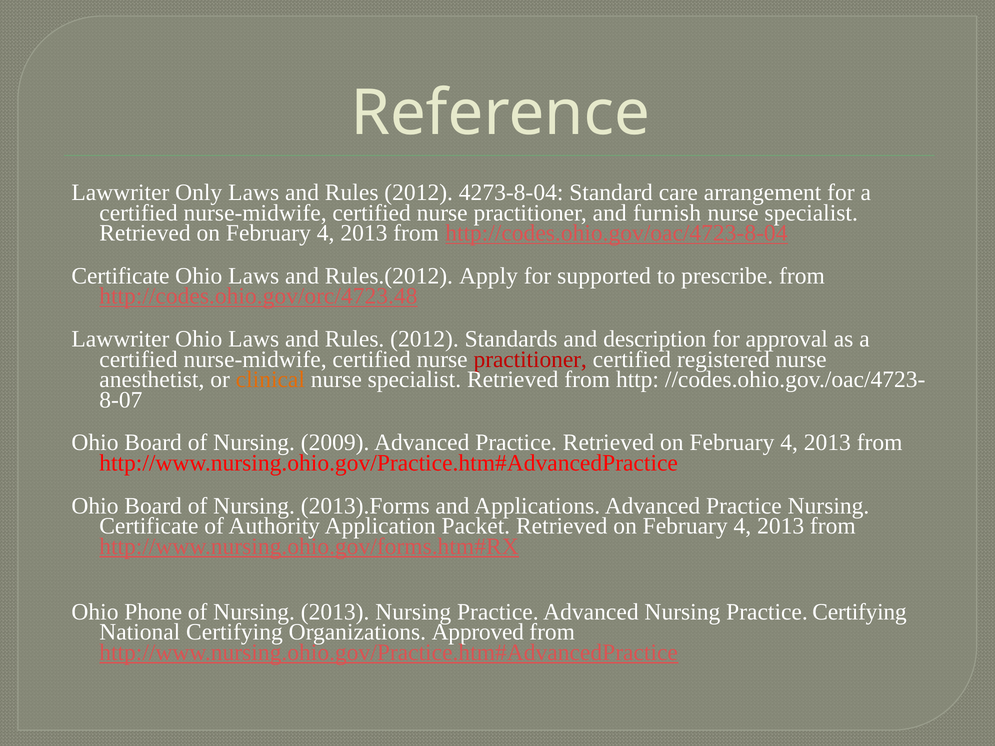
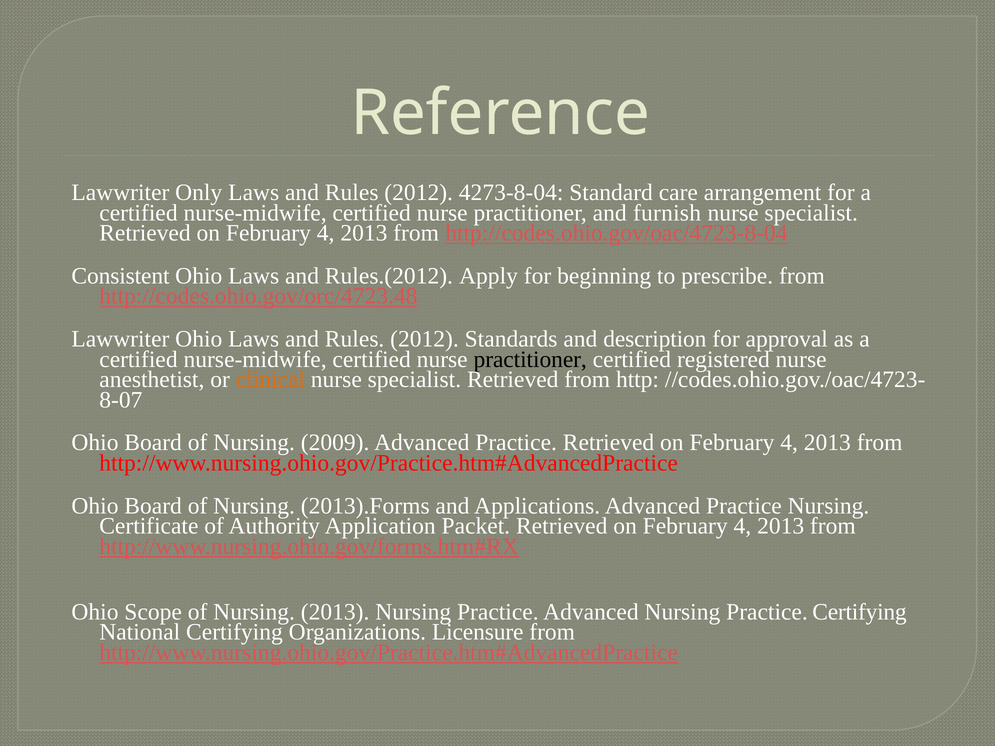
Certificate: Certificate -> Consistent (121, 276)
supported: supported -> beginning (604, 276)
practitioner colour: red -> black (530, 359)
Phone: Phone -> Scope (153, 612)
Approved: Approved -> Licensure (478, 632)
